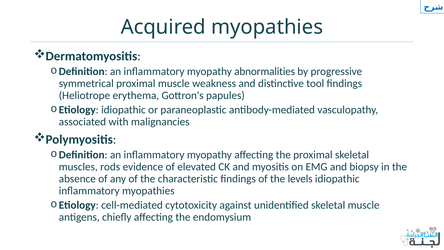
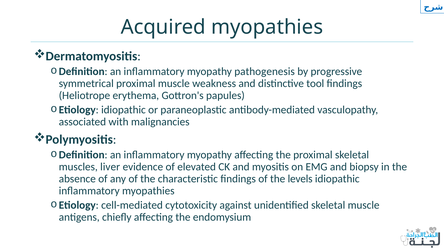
abnormalities: abnormalities -> pathogenesis (265, 71)
rods: rods -> liver (110, 167)
